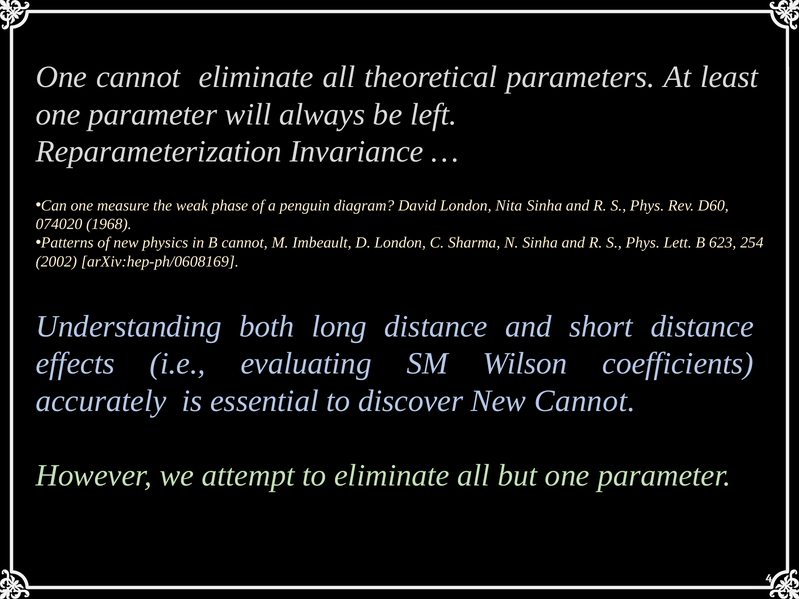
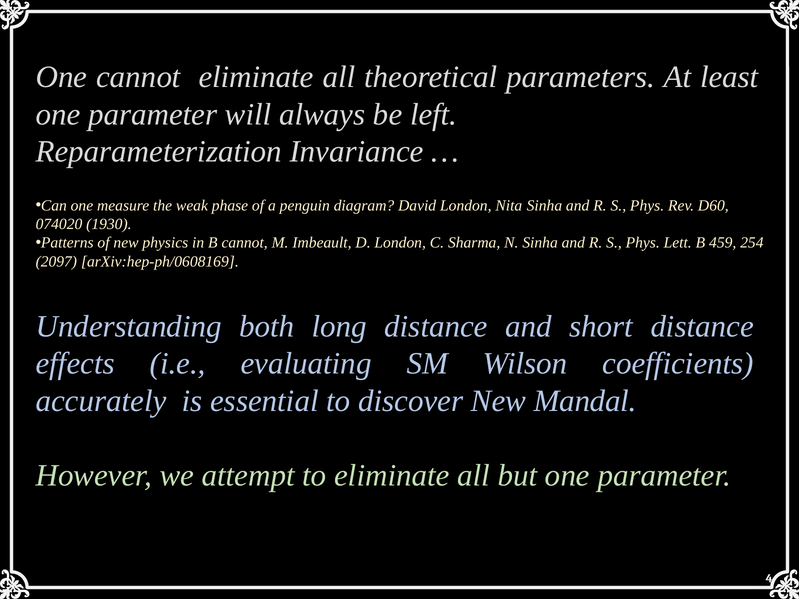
1968: 1968 -> 1930 (109, 224)
623: 623 -> 459 (723, 243)
2002: 2002 -> 2097 (56, 261)
New Cannot: Cannot -> Mandal (585, 401)
